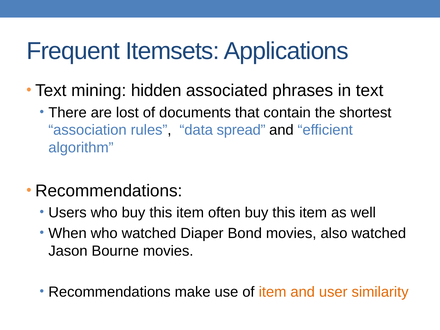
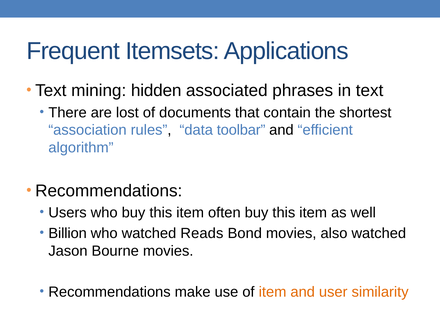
spread: spread -> toolbar (241, 130)
When: When -> Billion (68, 233)
Diaper: Diaper -> Reads (202, 233)
